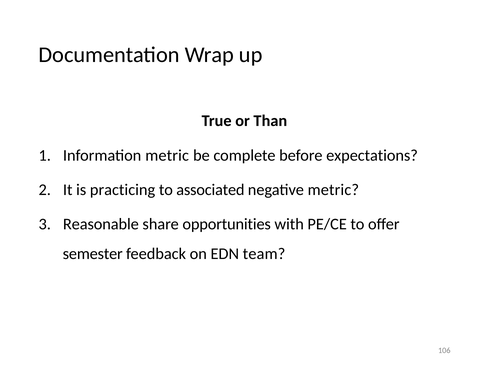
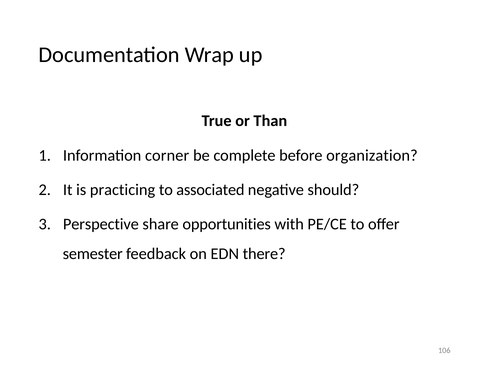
Information metric: metric -> corner (167, 155)
expectations: expectations -> organization (372, 155)
negative metric: metric -> should (333, 190)
Reasonable: Reasonable -> Perspective (101, 224)
team: team -> there (264, 253)
